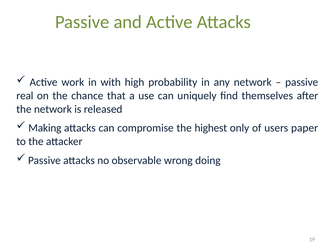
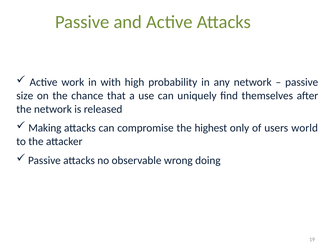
real: real -> size (25, 96)
paper: paper -> world (305, 128)
